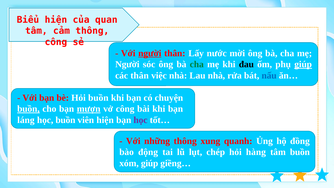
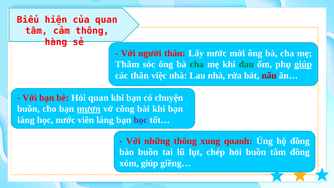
công: công -> hàng (56, 42)
người underline: present -> none (150, 53)
Người: Người -> Thăm (127, 64)
đau colour: black -> green (246, 64)
nấu colour: blue -> red (269, 75)
Hỏi buồn: buồn -> quan (98, 98)
buồn underline: present -> none (28, 109)
học buồn: buồn -> nước (65, 120)
viên hiện: hiện -> láng (105, 120)
bào động: động -> buồn (148, 152)
hỏi hàng: hàng -> buồn (256, 152)
tâm buồn: buồn -> đồng (300, 152)
